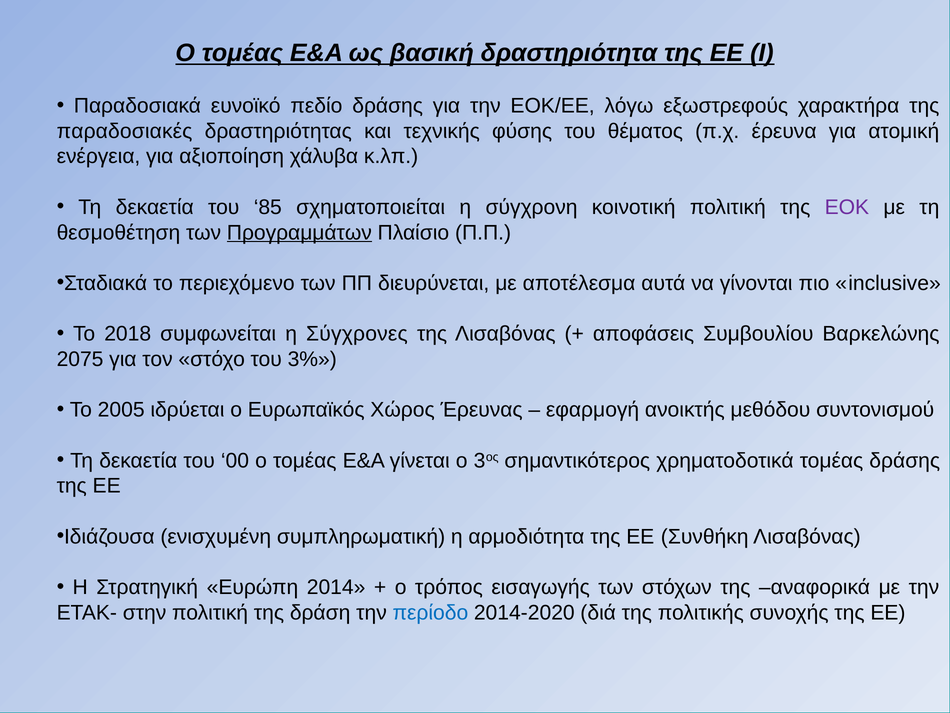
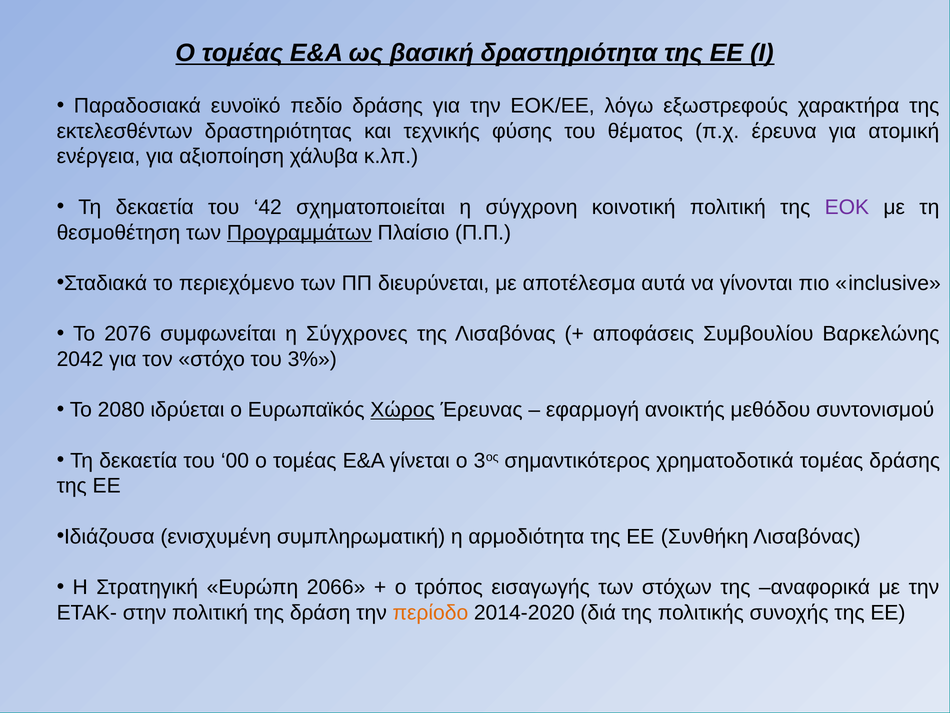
παραδοσιακές: παραδοσιακές -> εκτελεσθέντων (125, 131)
85: 85 -> 42 (268, 207)
2018: 2018 -> 2076 (128, 334)
2075: 2075 -> 2042 (80, 359)
2005: 2005 -> 2080 (121, 410)
Χώρος underline: none -> present (403, 410)
2014: 2014 -> 2066 (336, 587)
περίοδο colour: blue -> orange (430, 612)
